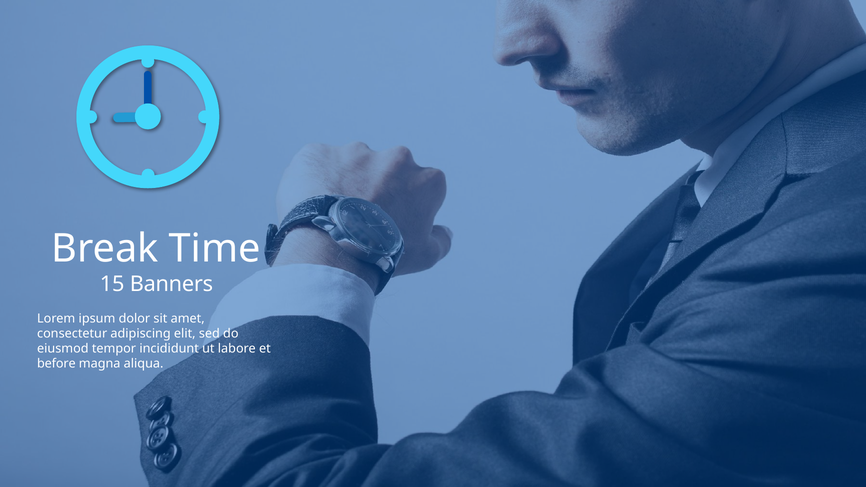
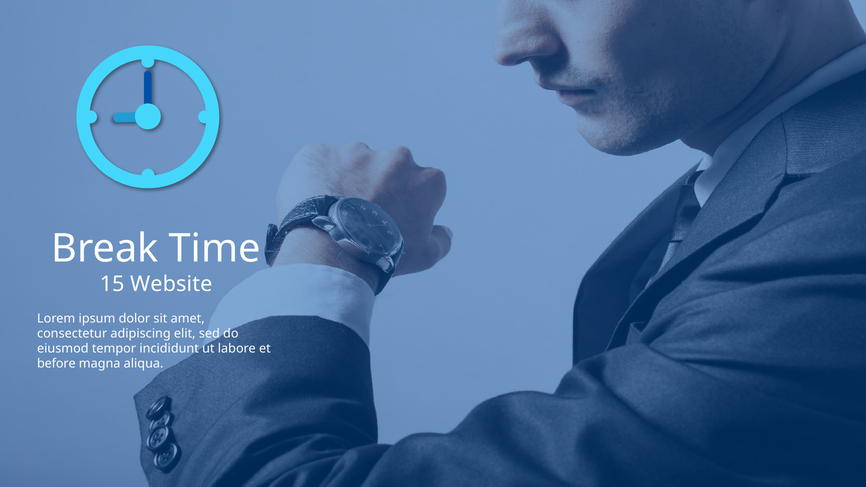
Banners: Banners -> Website (171, 284)
